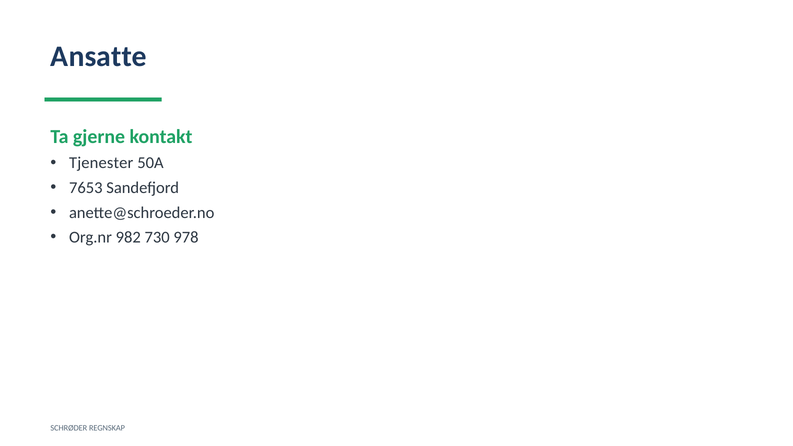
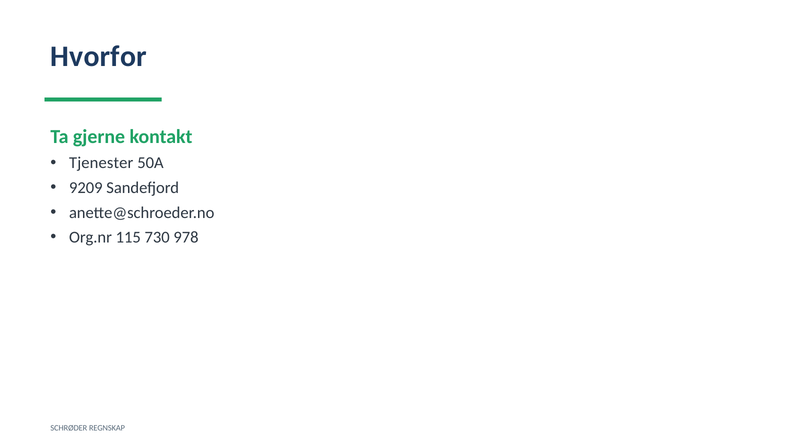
Ansatte: Ansatte -> Hvorfor (99, 57)
7653: 7653 -> 9209 (86, 188)
982: 982 -> 115 (128, 237)
